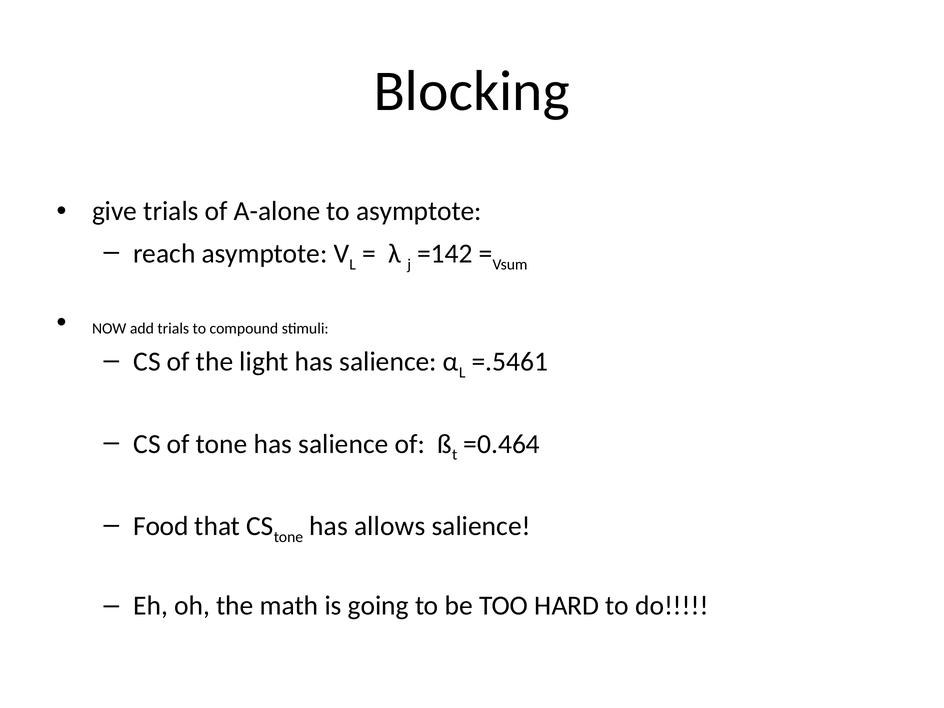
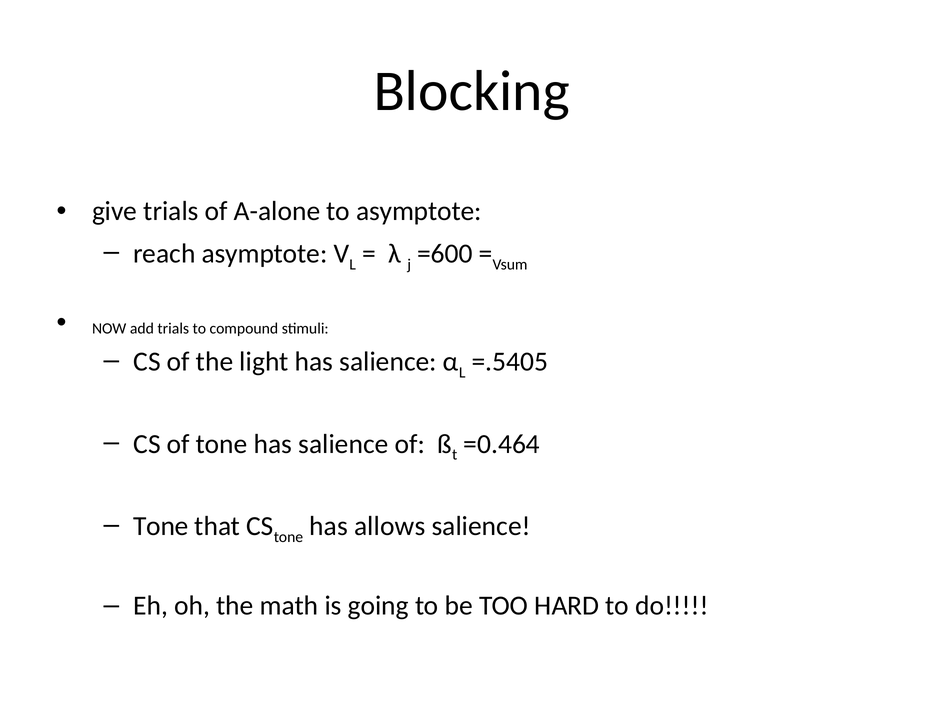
=142: =142 -> =600 (445, 254)
=.5461: =.5461 -> =.5405 (510, 362)
Food: Food -> Tone (161, 526)
